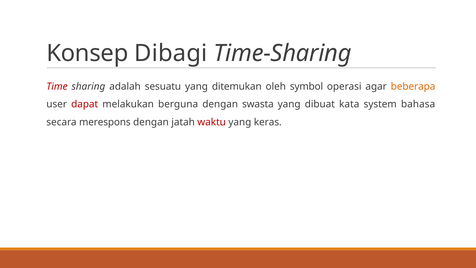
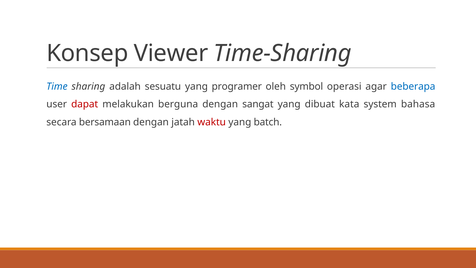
Dibagi: Dibagi -> Viewer (171, 53)
Time colour: red -> blue (57, 86)
ditemukan: ditemukan -> programer (237, 86)
beberapa colour: orange -> blue (413, 86)
swasta: swasta -> sangat (258, 104)
merespons: merespons -> bersamaan (105, 122)
keras: keras -> batch (268, 122)
